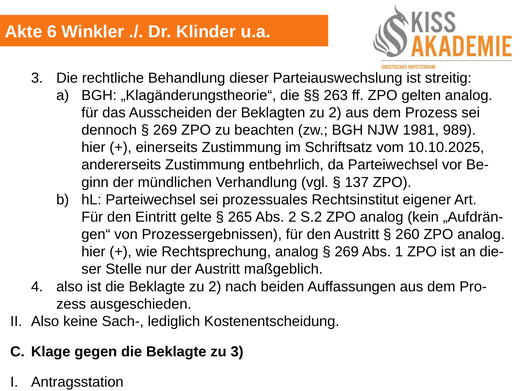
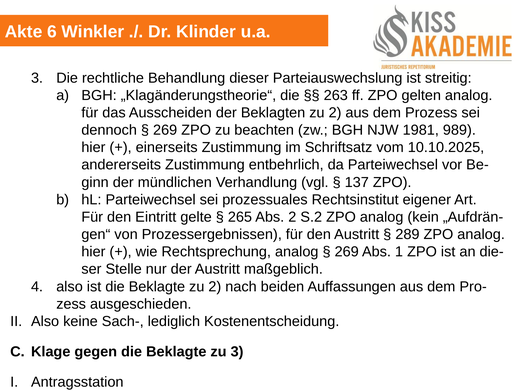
260: 260 -> 289 (407, 234)
